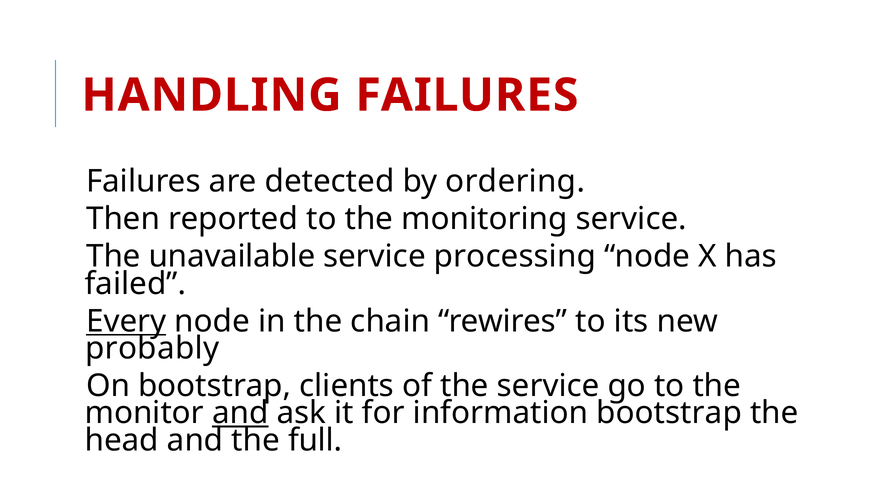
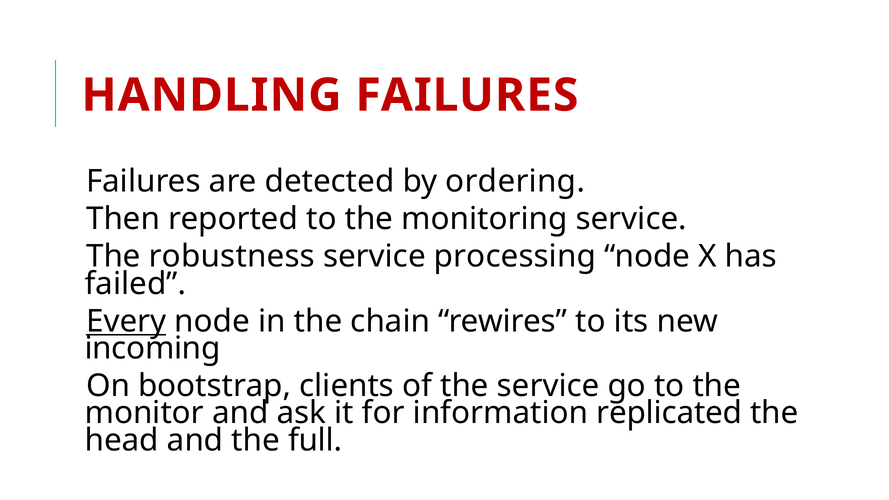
unavailable: unavailable -> robustness (232, 256)
probably: probably -> incoming (152, 348)
and underline: present -> none (240, 413)
information bootstrap: bootstrap -> replicated (669, 413)
